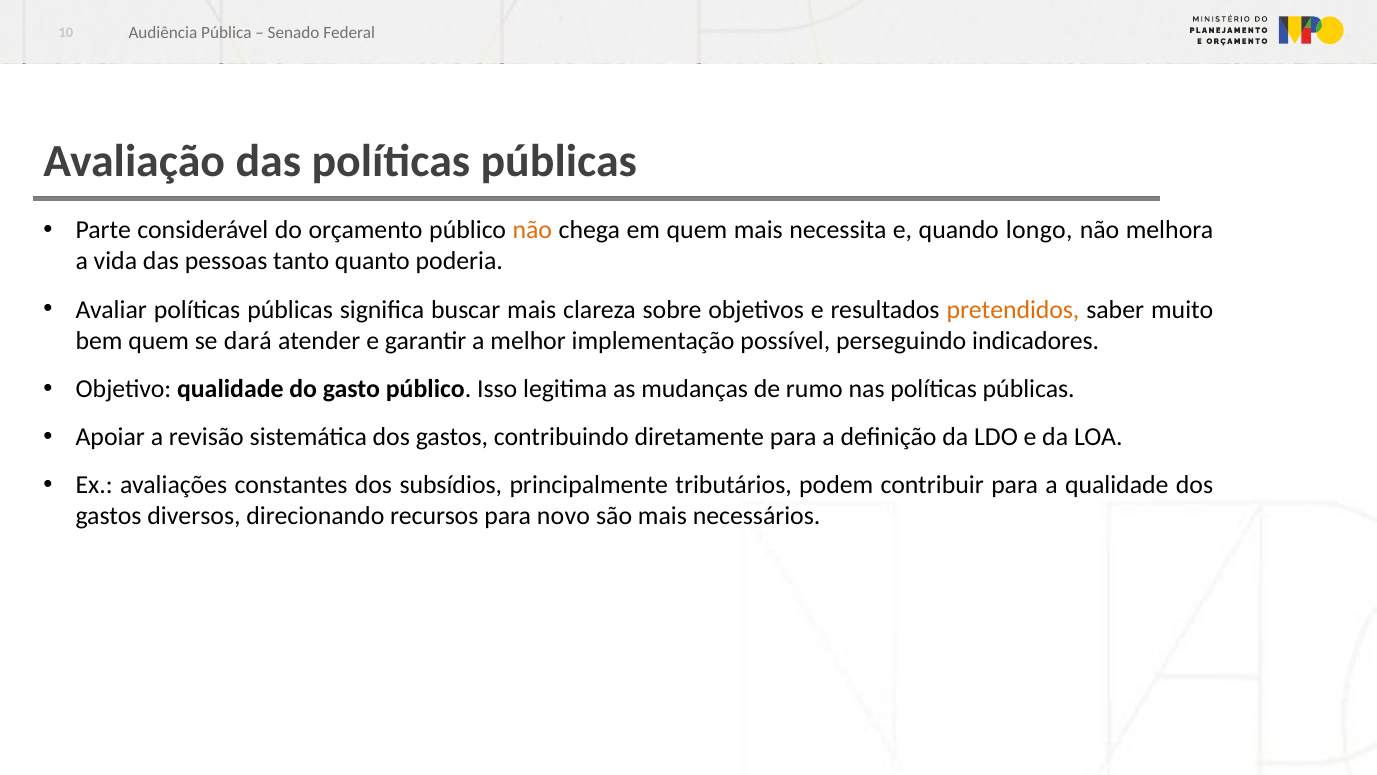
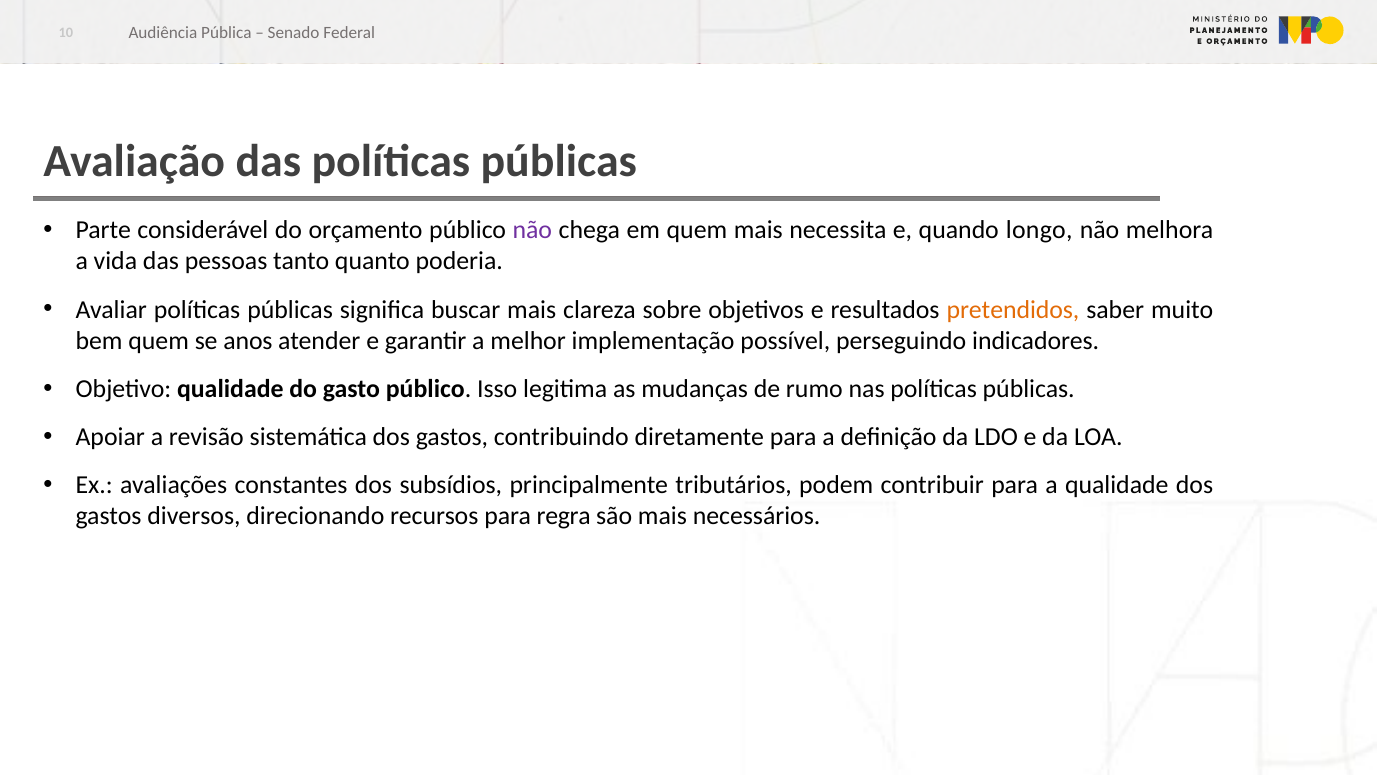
não colour: orange -> purple (532, 230)
dará: dará -> anos (248, 340)
novo: novo -> regra (564, 516)
